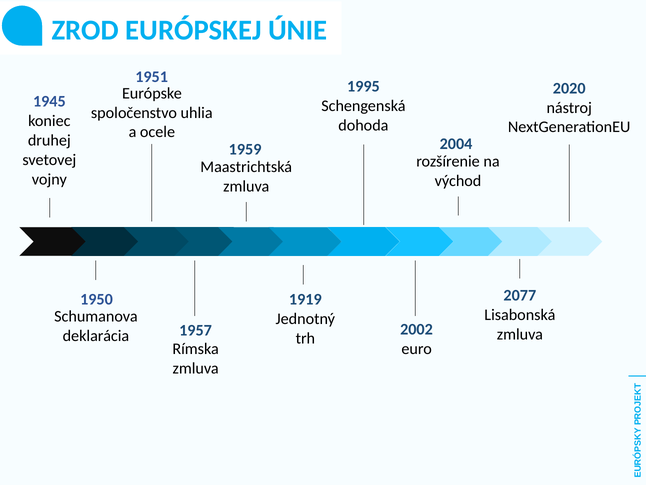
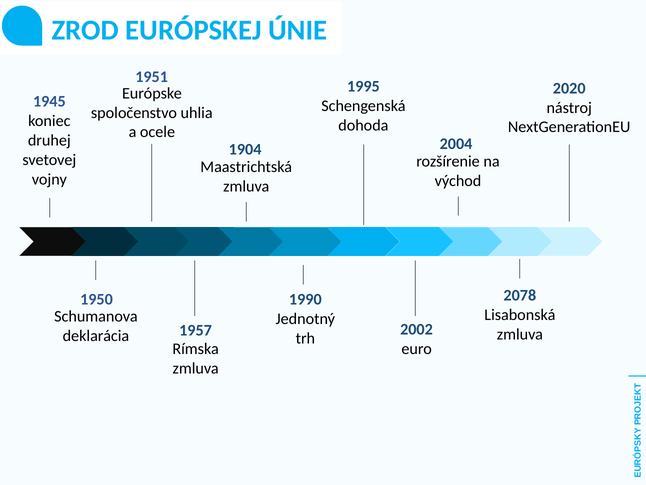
1959: 1959 -> 1904 (245, 149)
2077: 2077 -> 2078 (520, 295)
1919: 1919 -> 1990 (305, 299)
